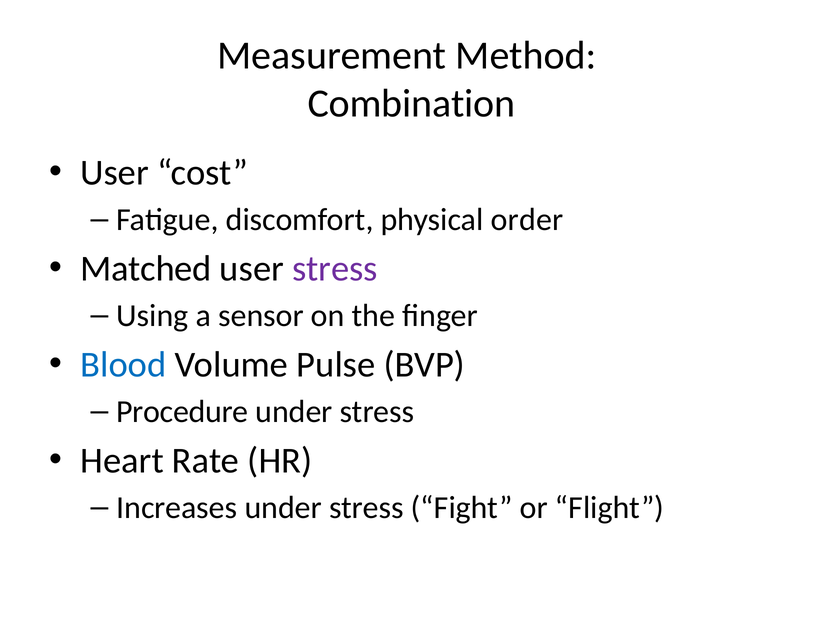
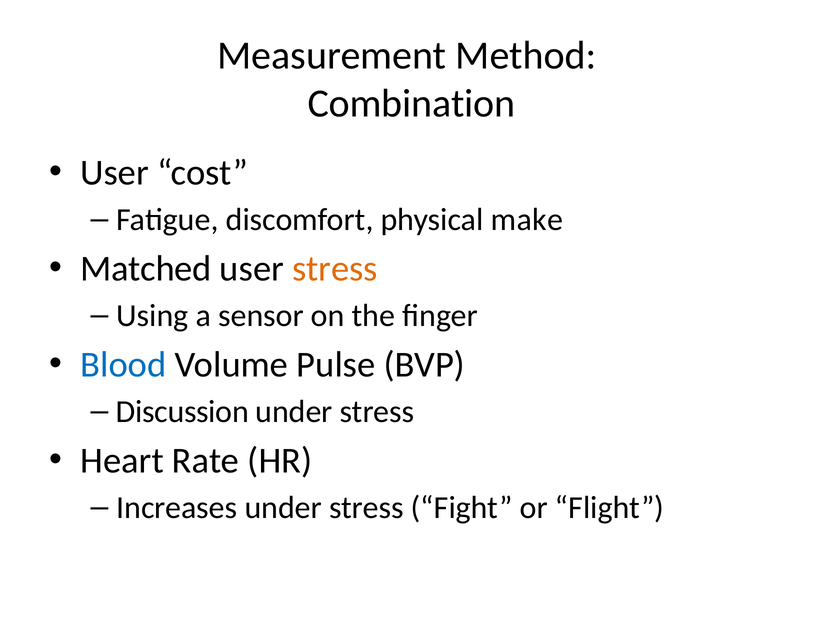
order: order -> make (527, 220)
stress colour: purple -> orange (335, 269)
Procedure: Procedure -> Discussion (182, 412)
